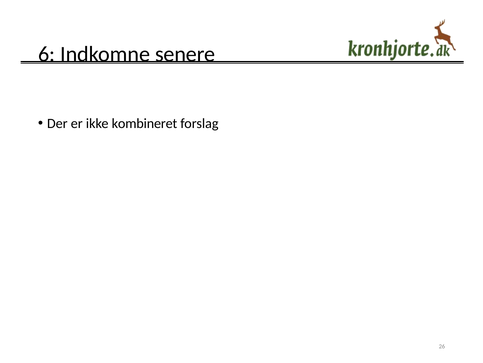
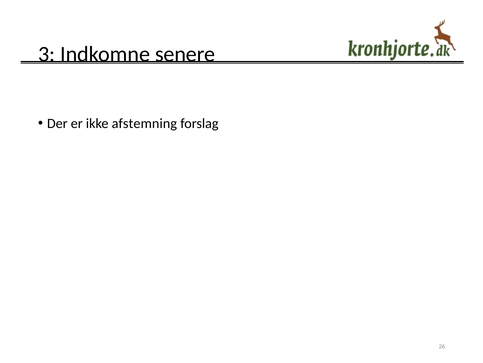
6: 6 -> 3 (47, 54)
kombineret: kombineret -> afstemning (144, 123)
